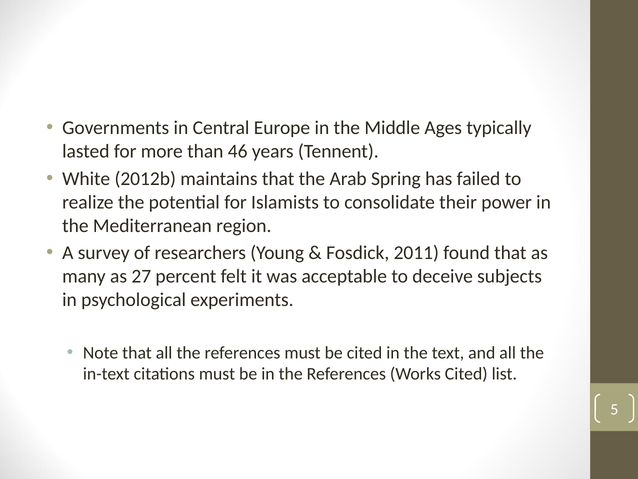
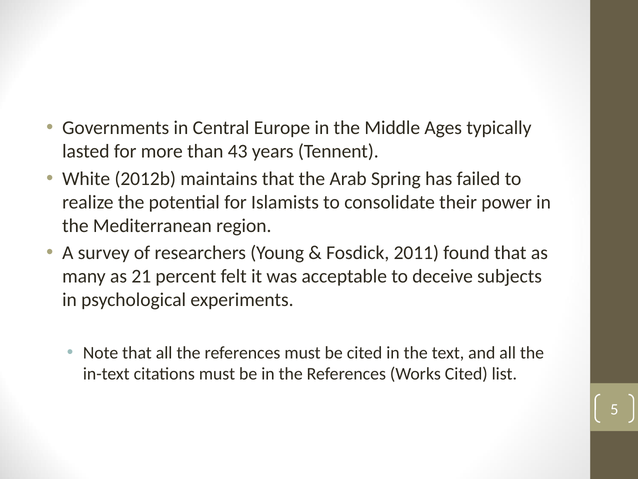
46: 46 -> 43 (238, 151)
27: 27 -> 21 (141, 276)
